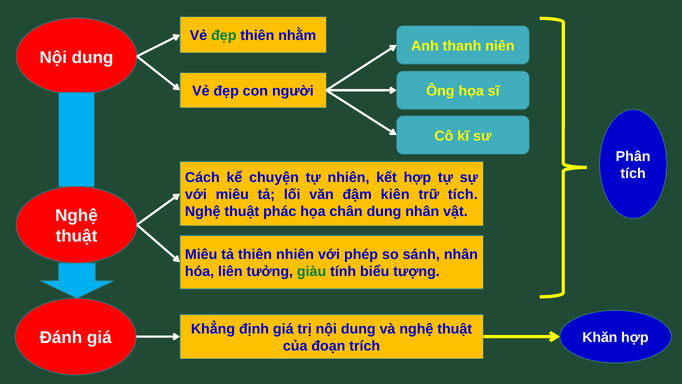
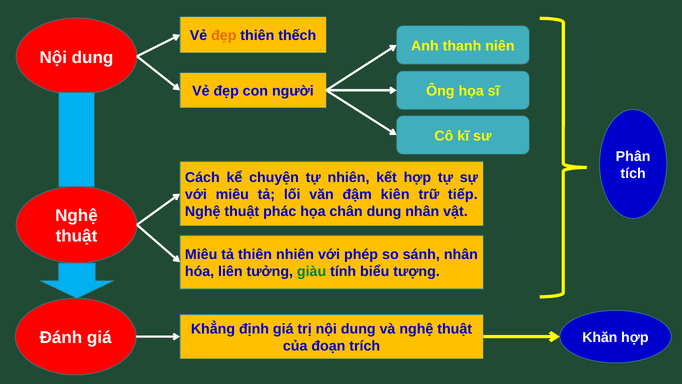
đẹp colour: green -> orange (224, 36)
nhằm: nhằm -> thếch (297, 36)
trữ tích: tích -> tiếp (463, 195)
